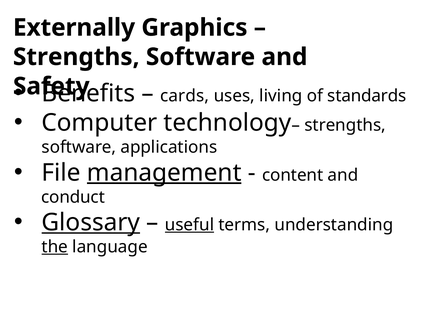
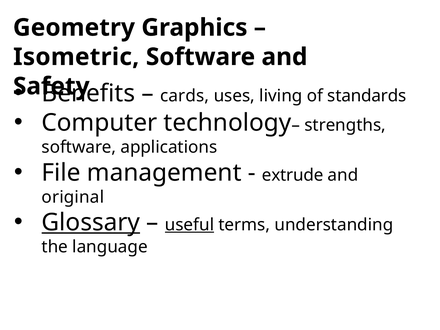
Externally: Externally -> Geometry (74, 28)
Strengths: Strengths -> Isometric (76, 57)
management underline: present -> none (164, 173)
content: content -> extrude (293, 175)
conduct: conduct -> original (73, 197)
the underline: present -> none (55, 247)
